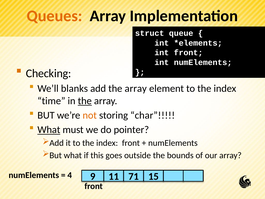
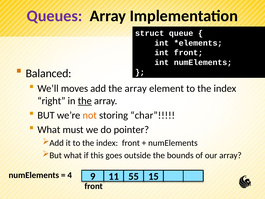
Queues colour: orange -> purple (55, 16)
Checking: Checking -> Balanced (49, 73)
blanks: blanks -> moves (74, 88)
time: time -> right (51, 101)
What underline: present -> none (49, 130)
71: 71 -> 55 (134, 176)
